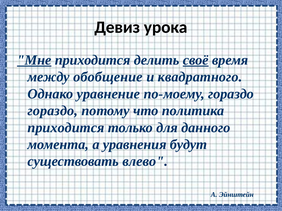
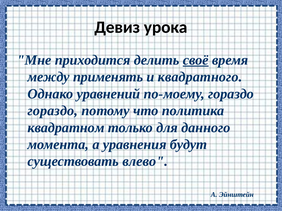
Мне underline: present -> none (34, 60)
обобщение: обобщение -> применять (108, 77)
уравнение: уравнение -> уравнений (108, 94)
приходится: приходится -> квадратном (66, 128)
